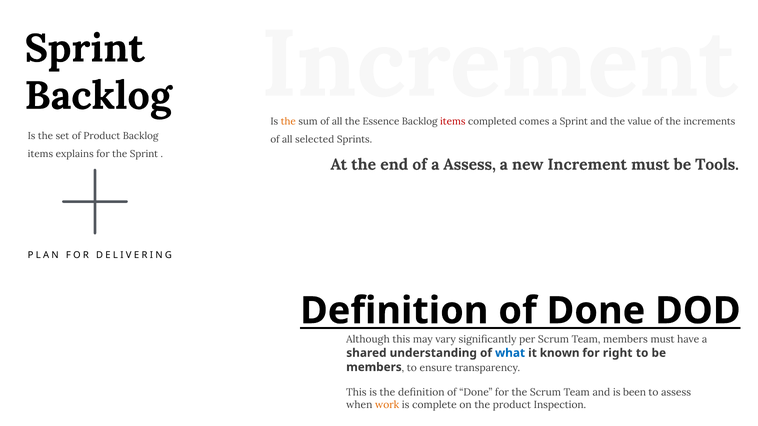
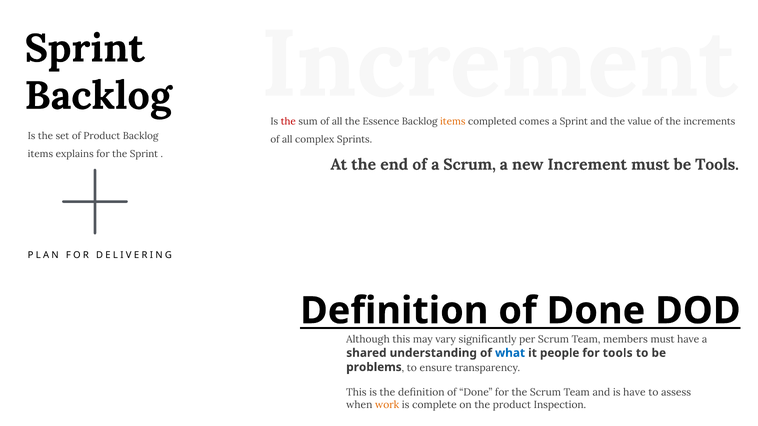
the colour: orange -> red (288, 122)
items colour: red -> orange (453, 122)
selected: selected -> complex (315, 139)
a Assess: Assess -> Scrum (470, 165)
known: known -> people (560, 353)
for right: right -> tools (618, 353)
members: members -> problems (374, 368)
is been: been -> have (634, 393)
